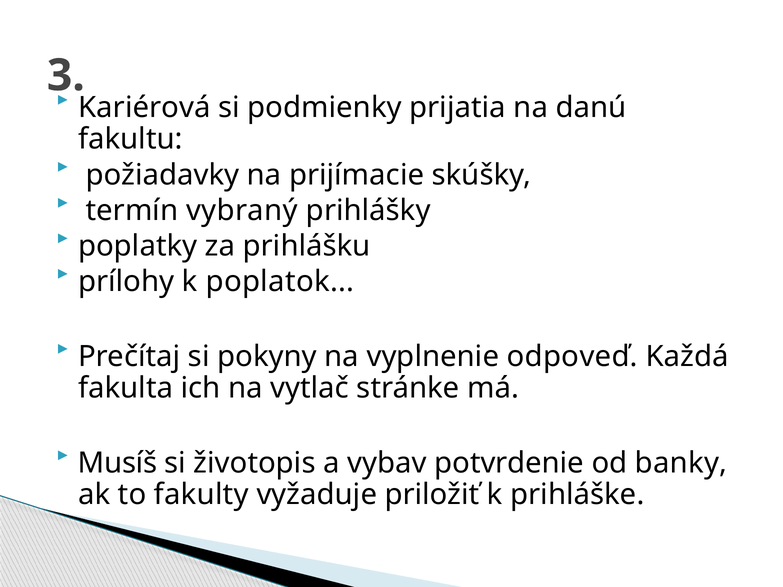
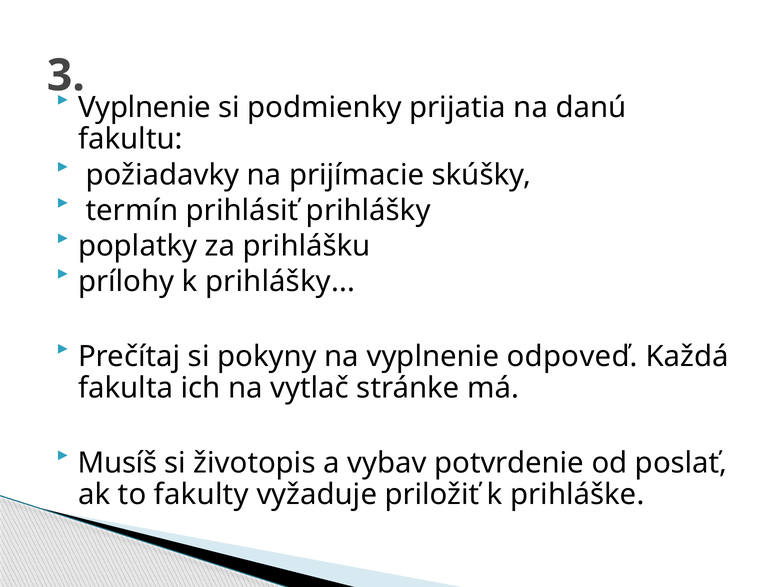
Kariérová: Kariérová -> Vyplnenie (144, 108)
vybraný: vybraný -> prihlásiť (242, 211)
k poplatok: poplatok -> prihlášky (280, 282)
banky: banky -> poslať (681, 463)
